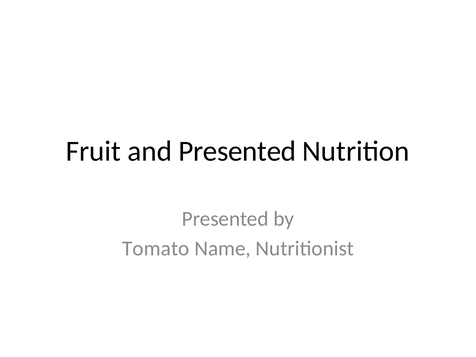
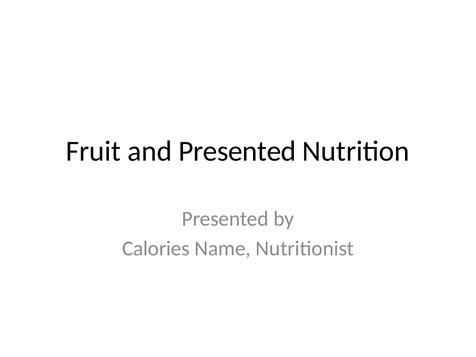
Tomato: Tomato -> Calories (156, 248)
